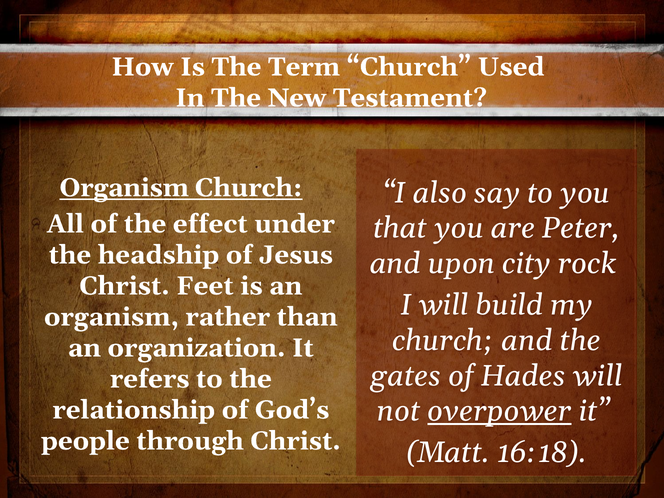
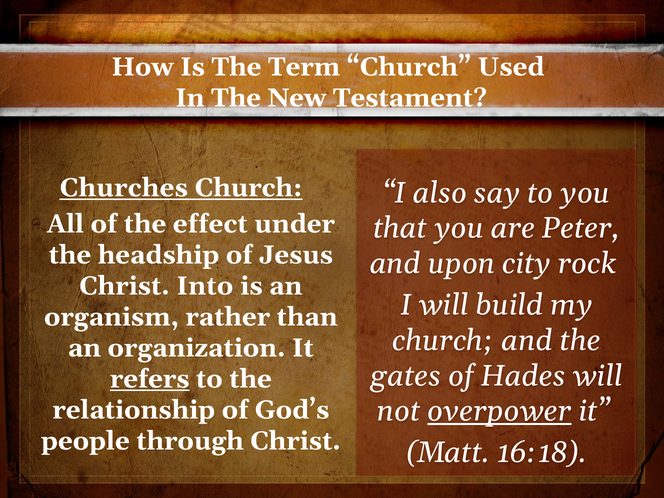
Organism: Organism -> Churches (124, 188)
Feet: Feet -> Into (205, 286)
refers underline: none -> present (150, 379)
